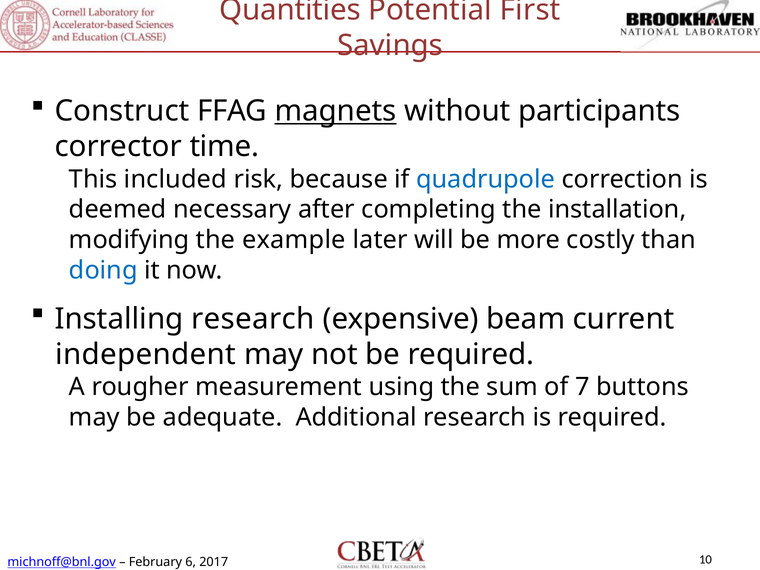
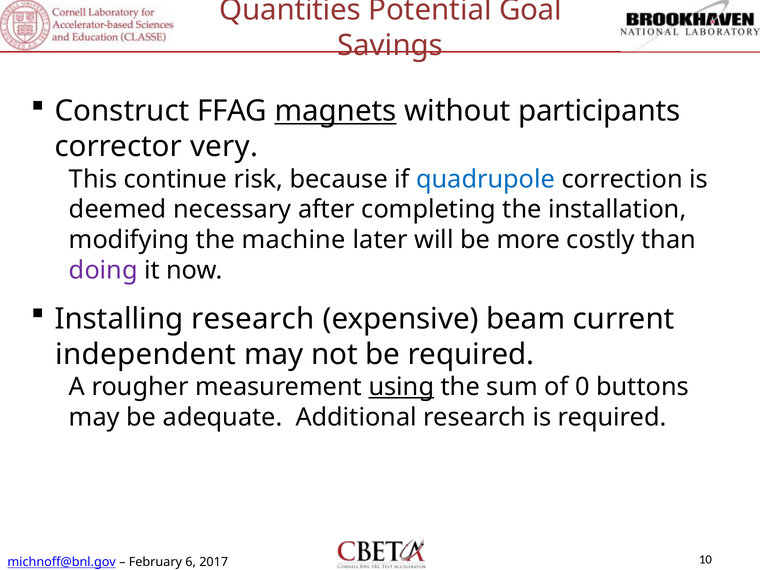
First: First -> Goal (530, 10)
time: time -> very (224, 147)
included: included -> continue (176, 179)
example: example -> machine (294, 240)
doing colour: blue -> purple (103, 270)
using underline: none -> present (401, 387)
7: 7 -> 0 (582, 387)
